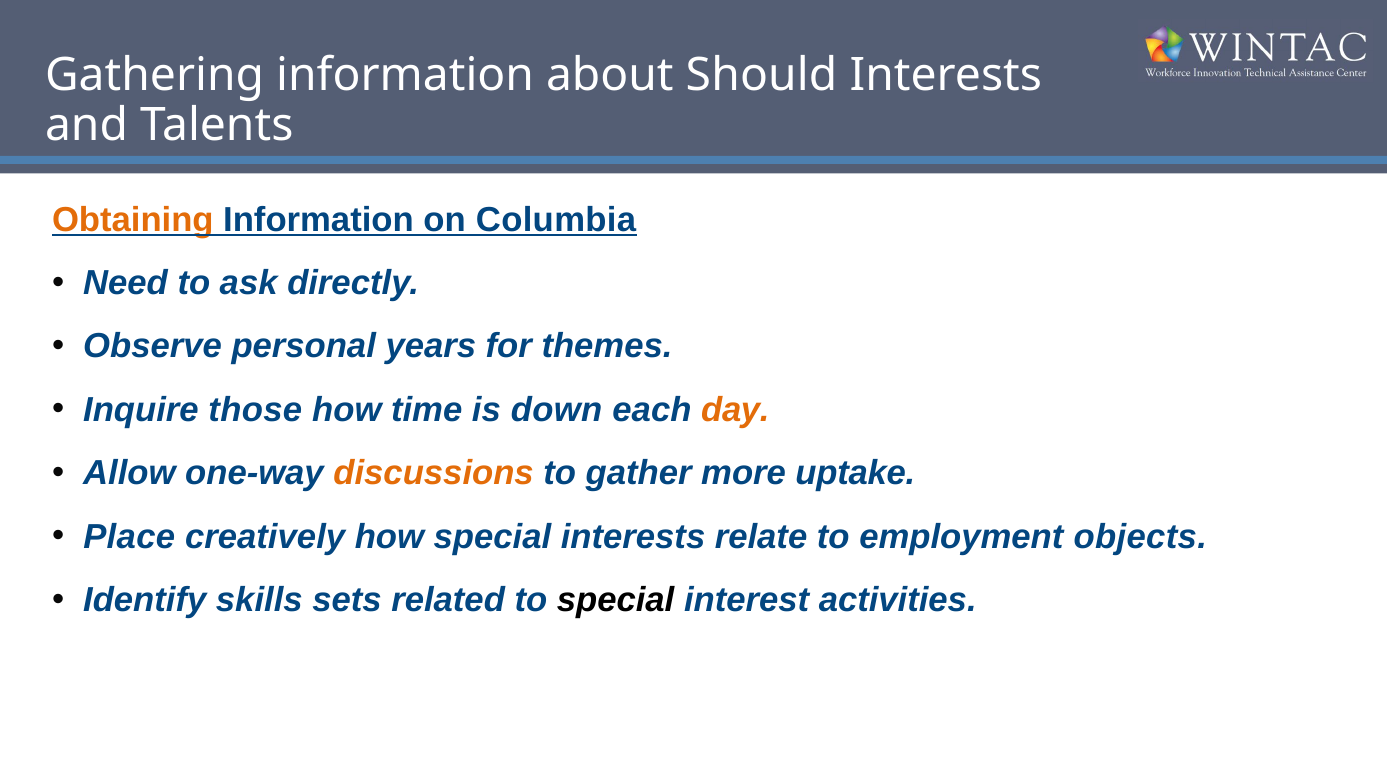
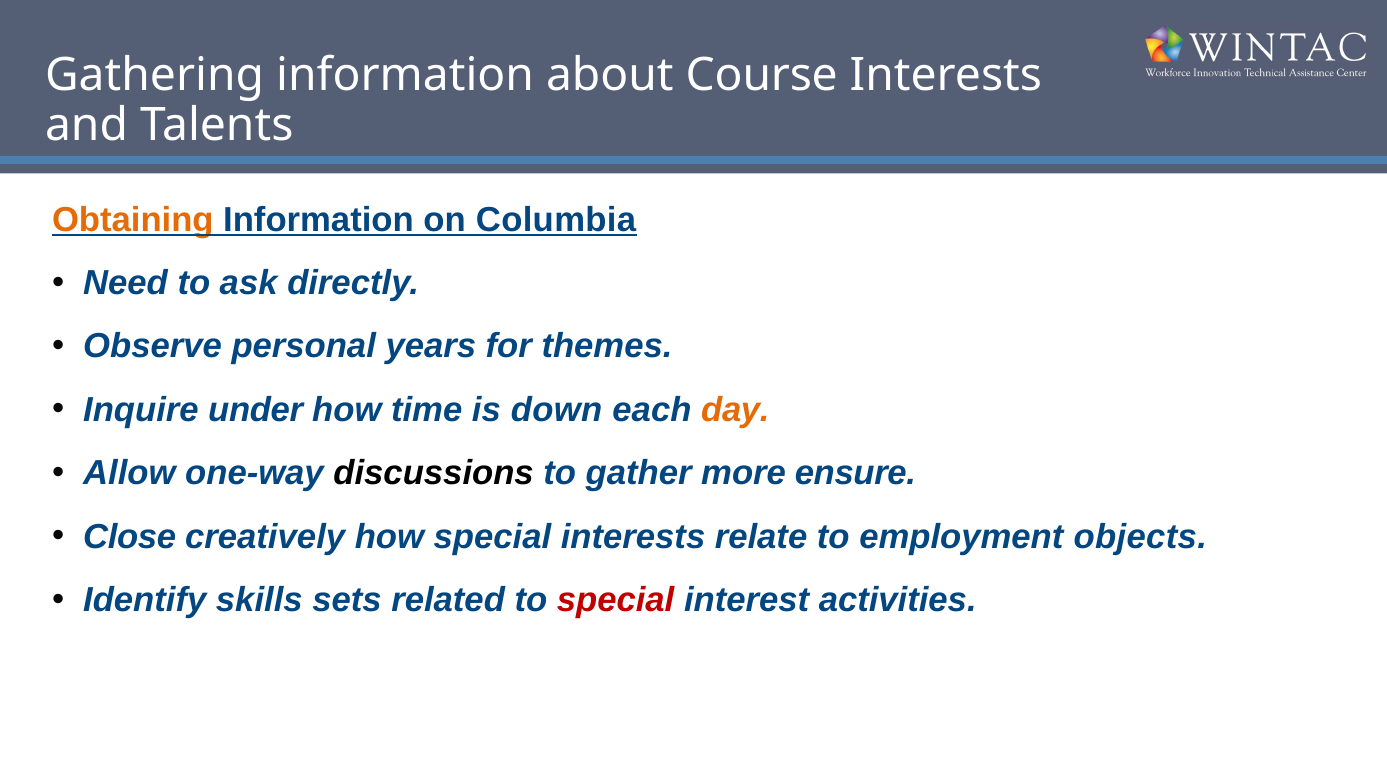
Should: Should -> Course (762, 75)
those: those -> under (256, 410)
discussions colour: orange -> black (434, 473)
uptake: uptake -> ensure (855, 473)
Place: Place -> Close (130, 537)
special colour: black -> red (616, 600)
